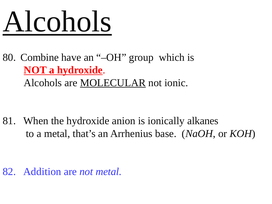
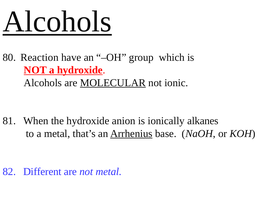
Combine: Combine -> Reaction (40, 57)
Arrhenius underline: none -> present (131, 134)
Addition: Addition -> Different (42, 172)
